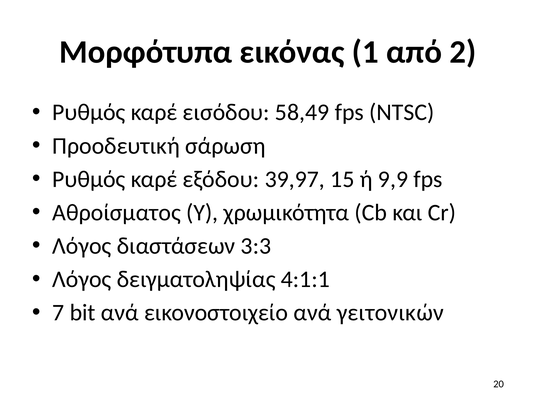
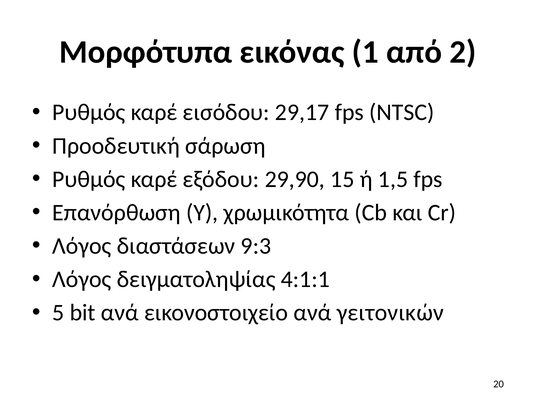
58,49: 58,49 -> 29,17 (302, 112)
39,97: 39,97 -> 29,90 (295, 179)
9,9: 9,9 -> 1,5 (393, 179)
Αθροίσματος: Αθροίσματος -> Επανόρθωση (117, 213)
3:3: 3:3 -> 9:3 (256, 246)
7: 7 -> 5 (58, 313)
